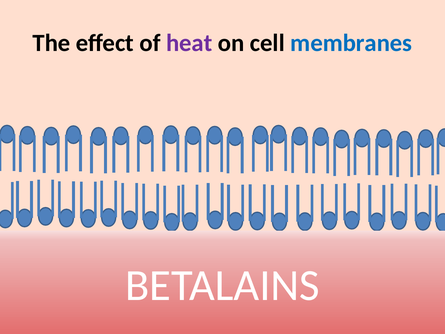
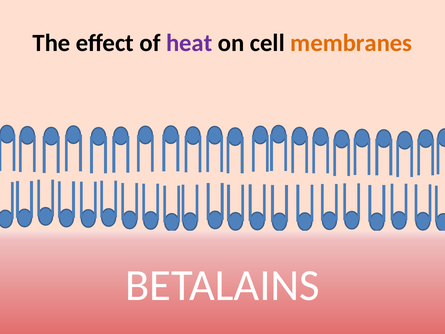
membranes colour: blue -> orange (351, 43)
